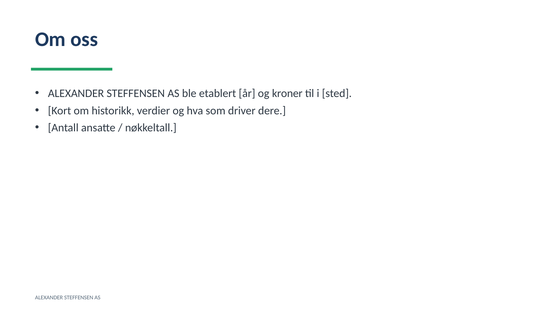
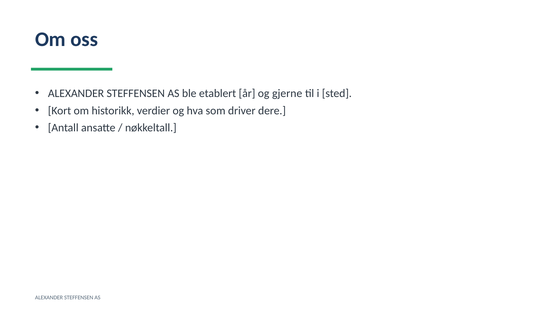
kroner: kroner -> gjerne (287, 93)
